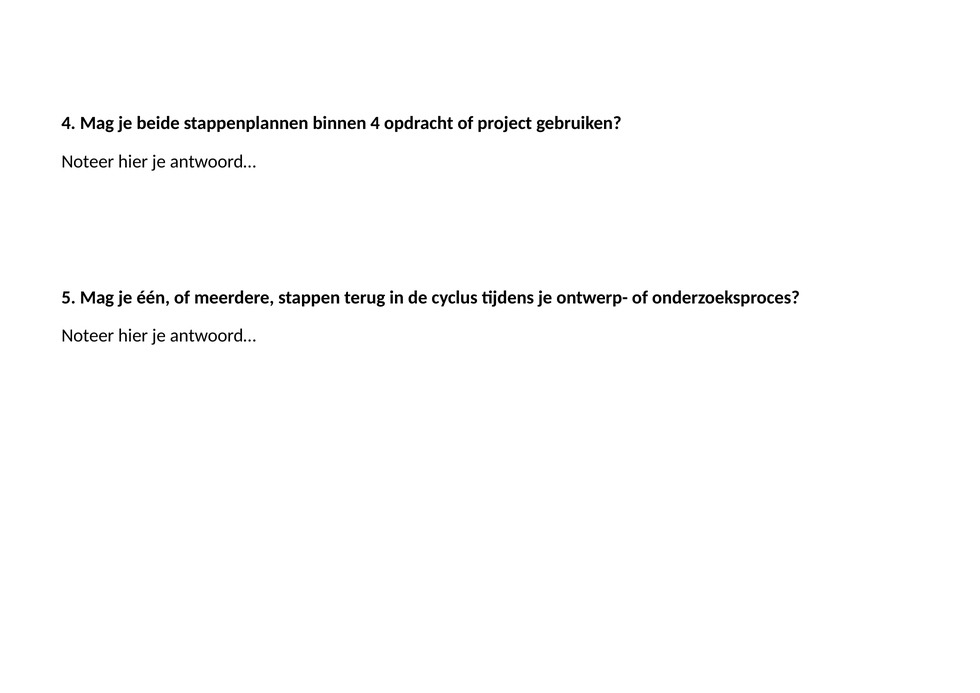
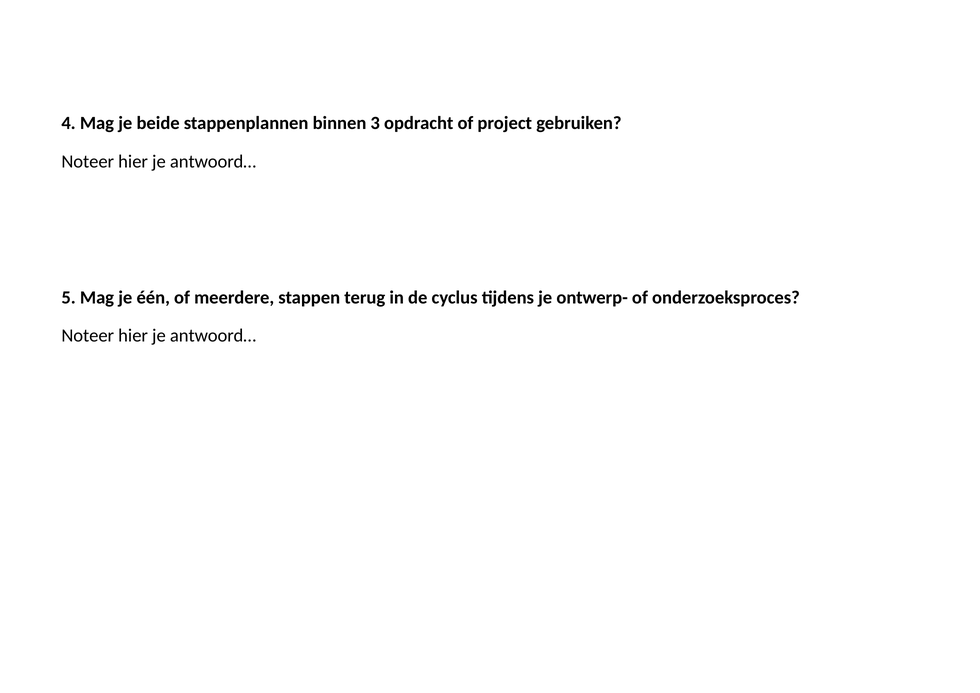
binnen 4: 4 -> 3 (375, 123)
